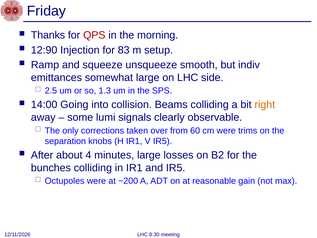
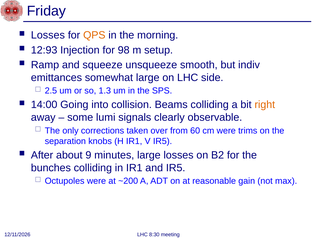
Thanks: Thanks -> Losses (48, 35)
QPS colour: red -> orange (94, 35)
12:90: 12:90 -> 12:93 (44, 50)
83: 83 -> 98 (124, 50)
4: 4 -> 9 (88, 155)
